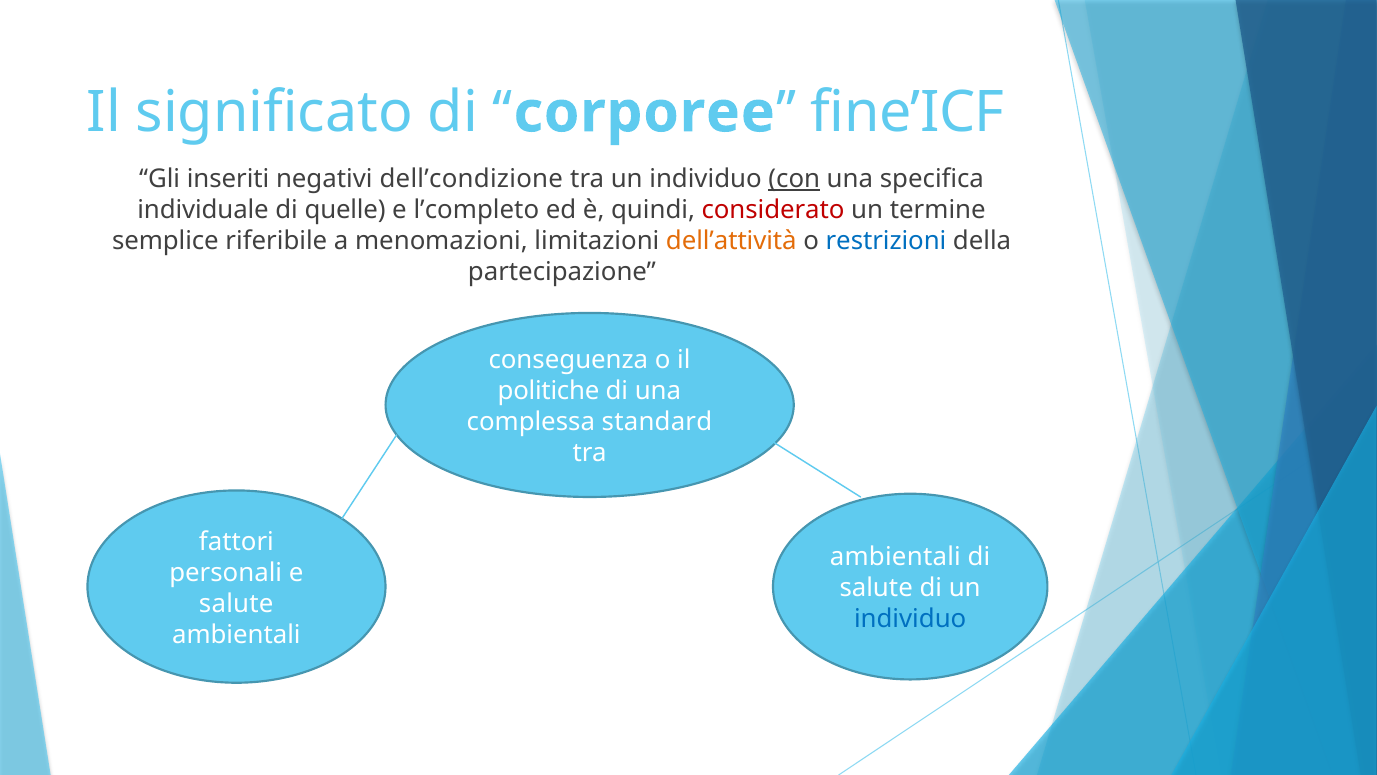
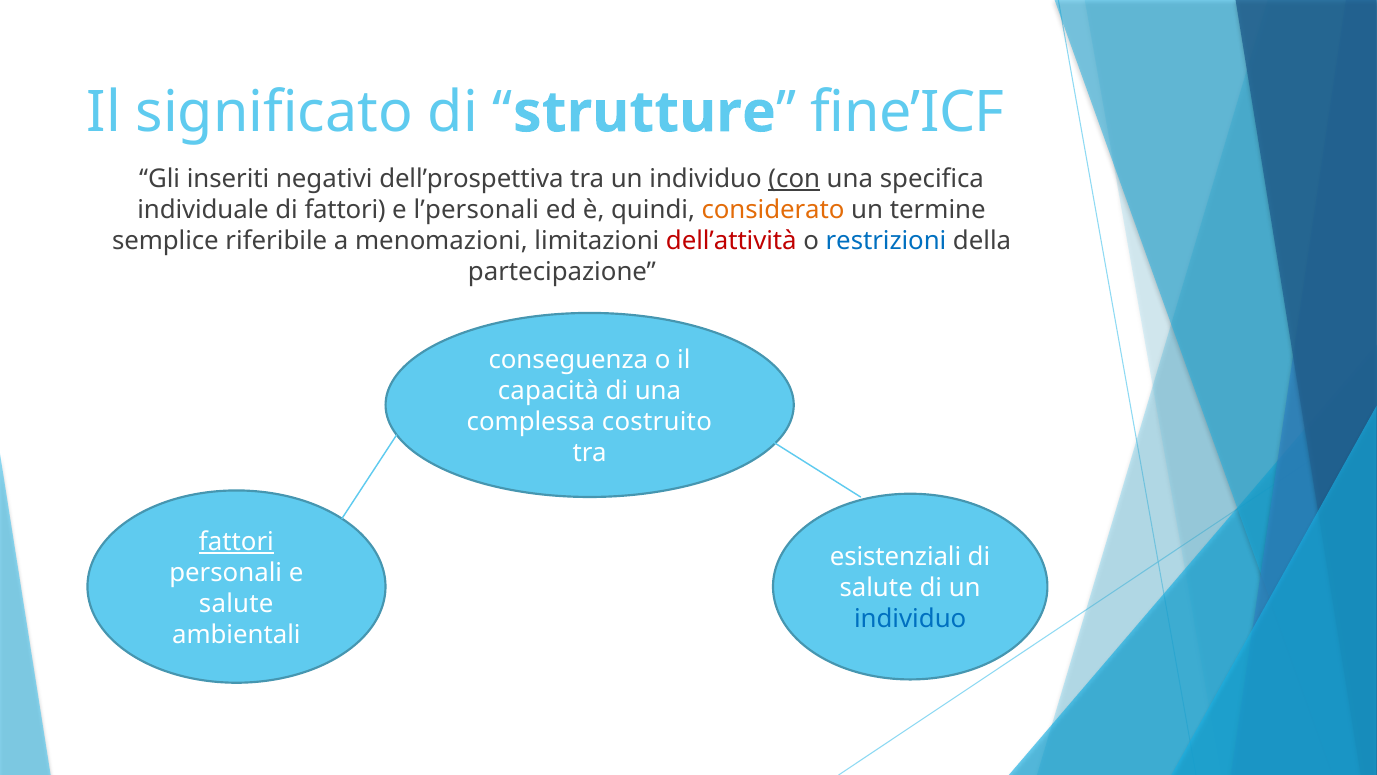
corporee: corporee -> strutture (645, 112)
dell’condizione: dell’condizione -> dell’prospettiva (471, 179)
di quelle: quelle -> fattori (345, 210)
l’completo: l’completo -> l’personali (476, 210)
considerato colour: red -> orange (773, 210)
dell’attività colour: orange -> red (731, 241)
politiche: politiche -> capacità (548, 391)
standard: standard -> costruito (657, 422)
fattori underline: none -> present (236, 542)
ambientali: ambientali -> esistenziali (896, 557)
